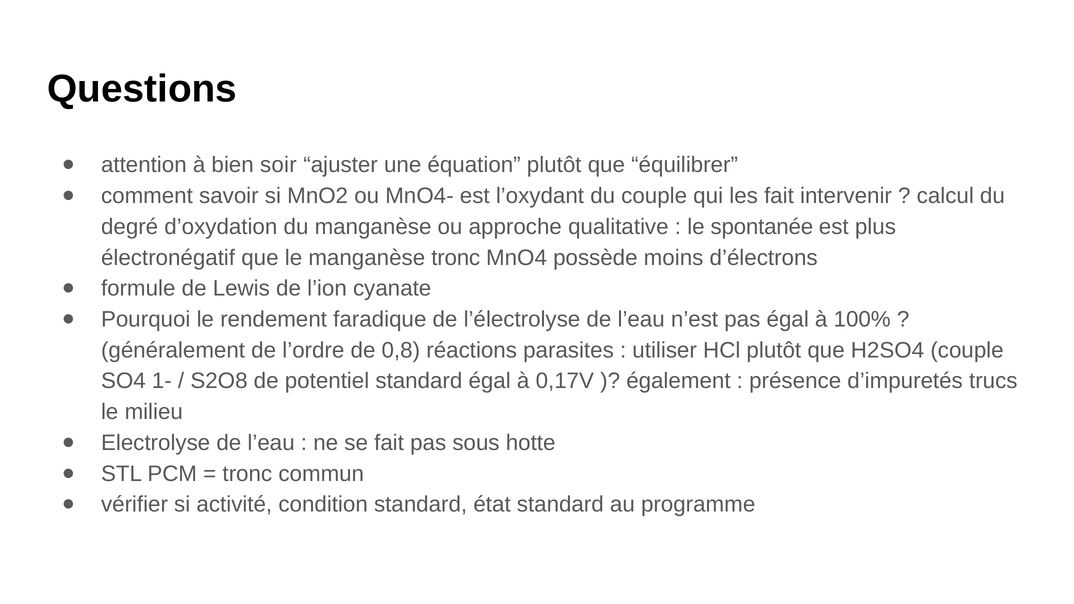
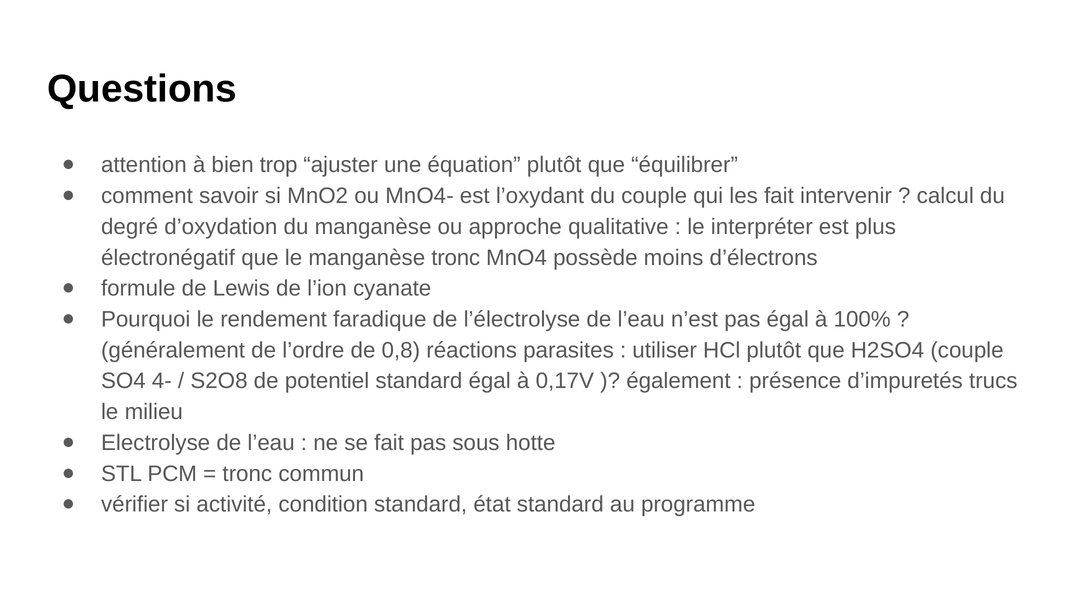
soir: soir -> trop (279, 165)
spontanée: spontanée -> interpréter (762, 227)
1-: 1- -> 4- (162, 381)
